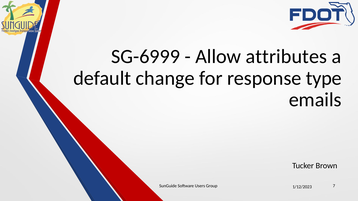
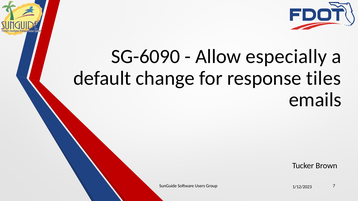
SG-6999: SG-6999 -> SG-6090 (146, 57)
attributes: attributes -> especially (286, 57)
type: type -> tiles (324, 78)
